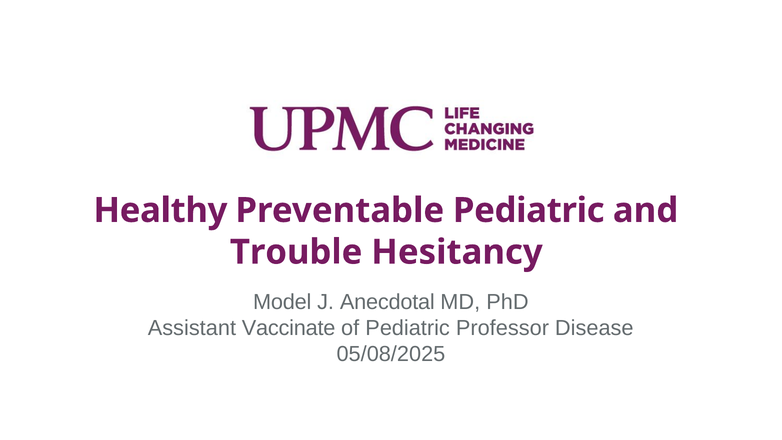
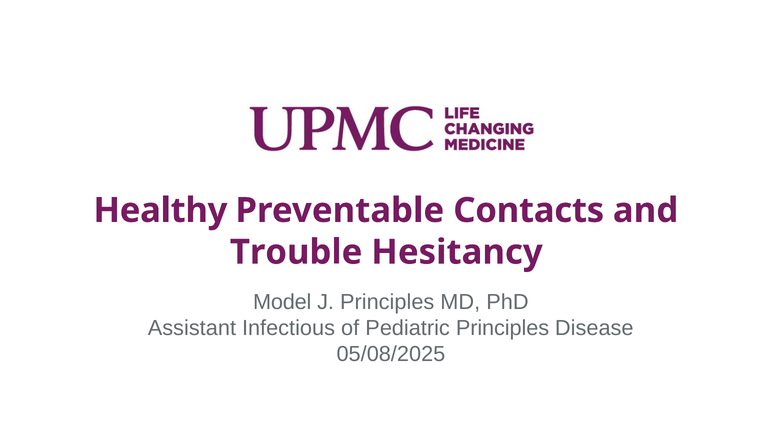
Preventable Pediatric: Pediatric -> Contacts (529, 210)
J Anecdotal: Anecdotal -> Principles (387, 302)
Vaccinate: Vaccinate -> Infectious (289, 328)
Pediatric Professor: Professor -> Principles (503, 328)
